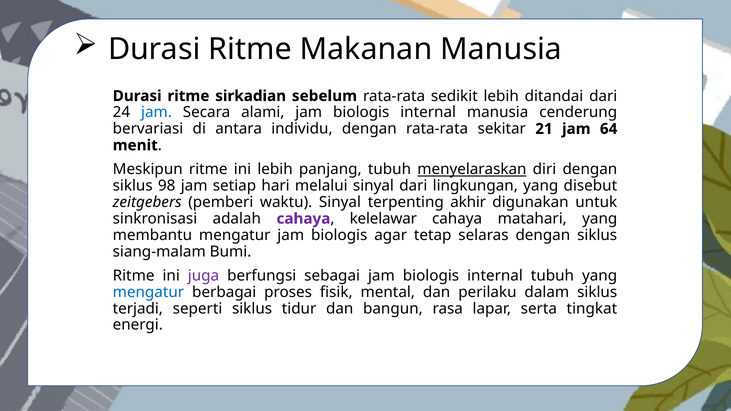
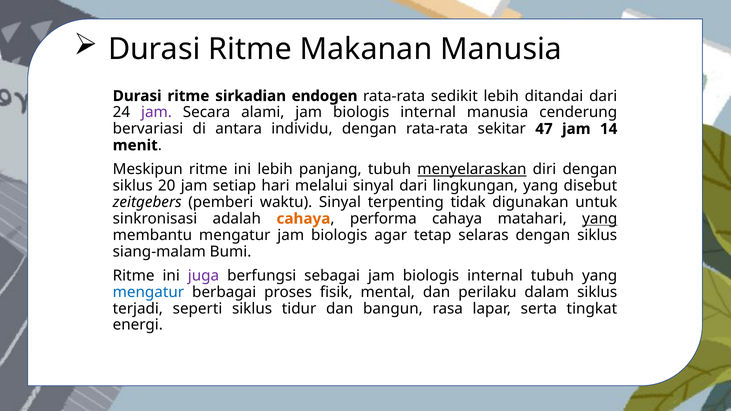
sebelum: sebelum -> endogen (325, 96)
jam colour: blue -> purple (156, 112)
21: 21 -> 47 (544, 129)
64: 64 -> 14 (609, 129)
98: 98 -> 20 (167, 186)
akhir: akhir -> tidak (468, 202)
cahaya colour: purple -> orange (303, 219)
kelelawar: kelelawar -> performa (383, 219)
yang underline: none -> present (600, 219)
